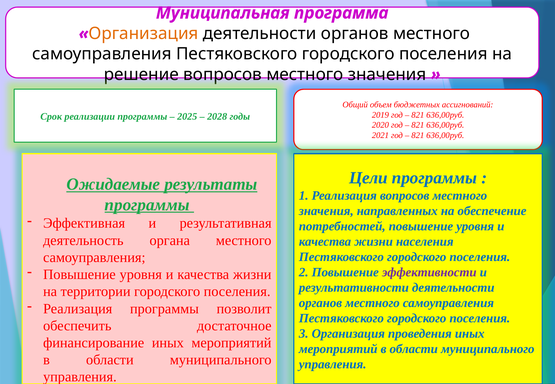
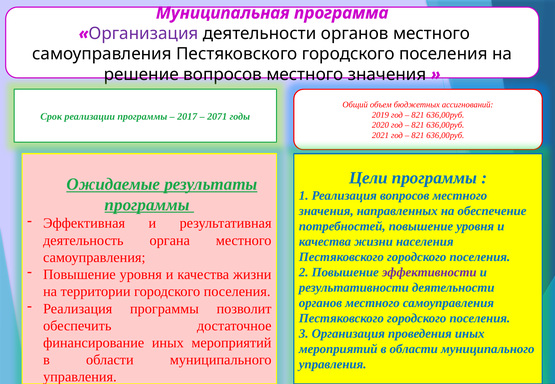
Организация colour: orange -> purple (143, 33)
2025: 2025 -> 2017 (187, 117)
2028: 2028 -> 2071 (217, 117)
